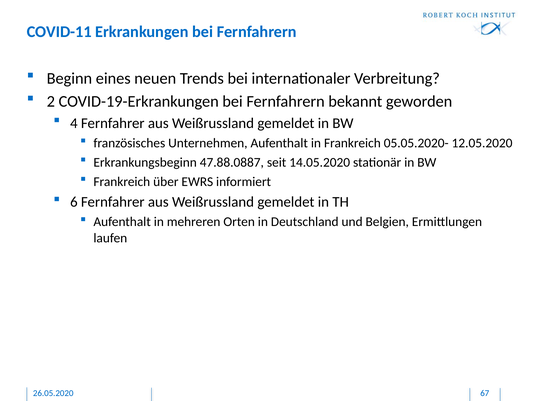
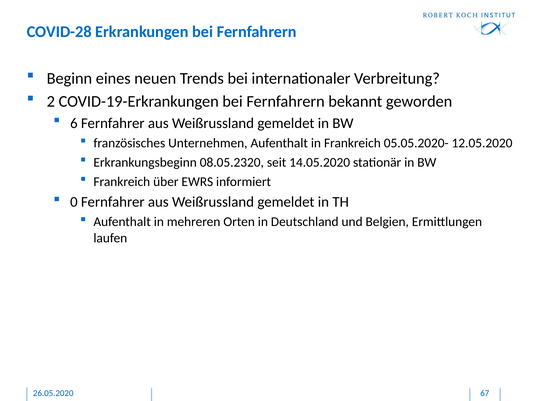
COVID-11: COVID-11 -> COVID-28 (59, 32)
4: 4 -> 6 (74, 123)
47.88.0887: 47.88.0887 -> 08.05.2320 (232, 162)
6: 6 -> 0 (74, 202)
